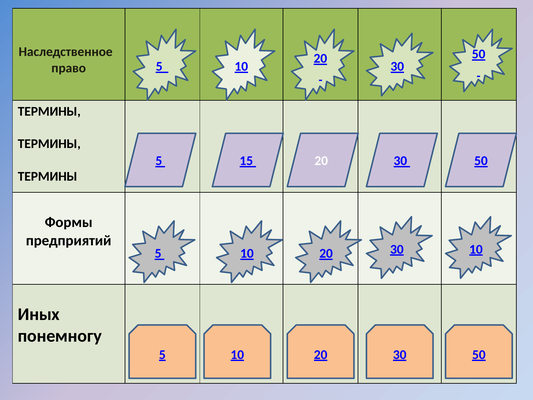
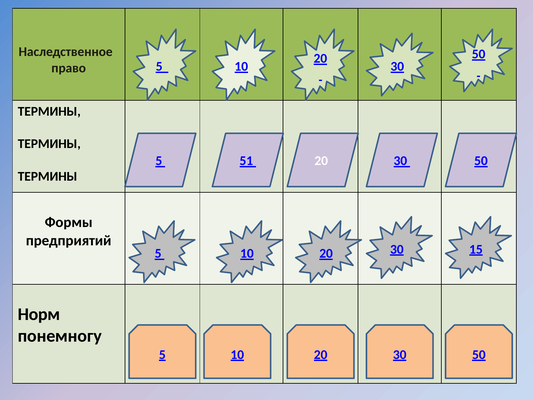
15: 15 -> 51 (246, 161)
30 10: 10 -> 15 (476, 249)
Иных: Иных -> Норм (39, 314)
